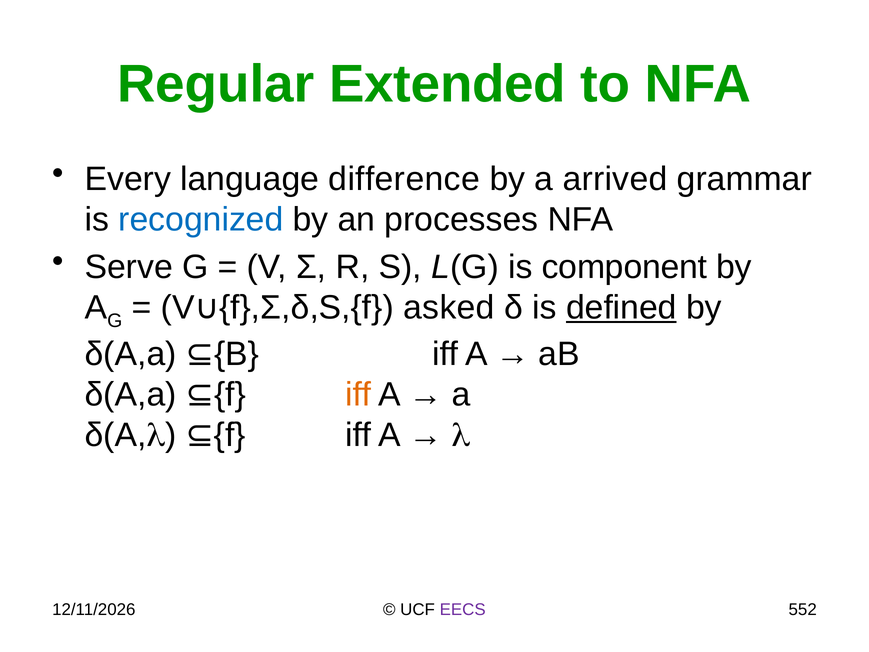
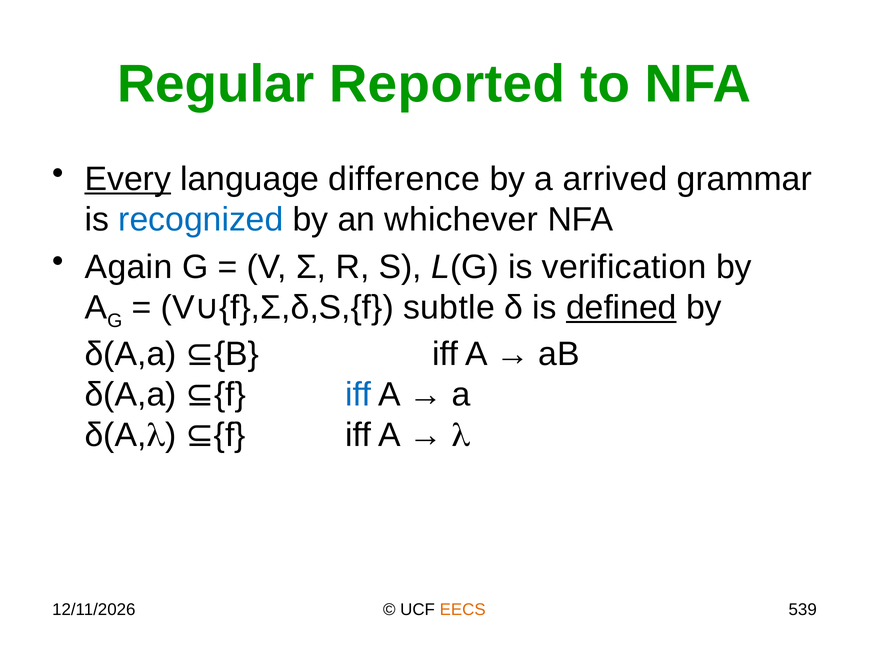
Extended: Extended -> Reported (447, 84)
Every underline: none -> present (128, 179)
processes: processes -> whichever (461, 220)
Serve: Serve -> Again (129, 267)
component: component -> verification (624, 267)
asked: asked -> subtle (449, 308)
iff colour: orange -> blue (358, 394)
EECS colour: purple -> orange (463, 609)
552: 552 -> 539 (803, 609)
